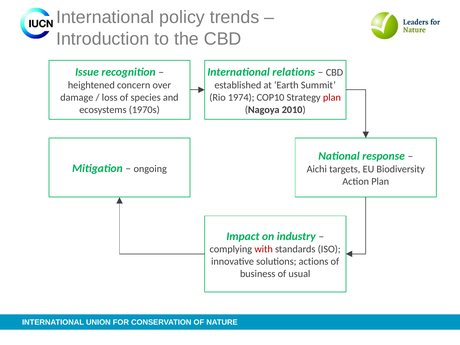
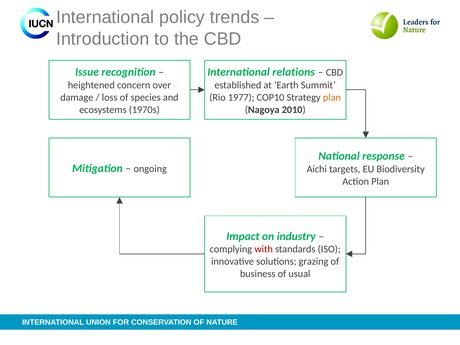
1974: 1974 -> 1977 (241, 97)
plan colour: red -> orange (332, 97)
actions: actions -> grazing (314, 261)
